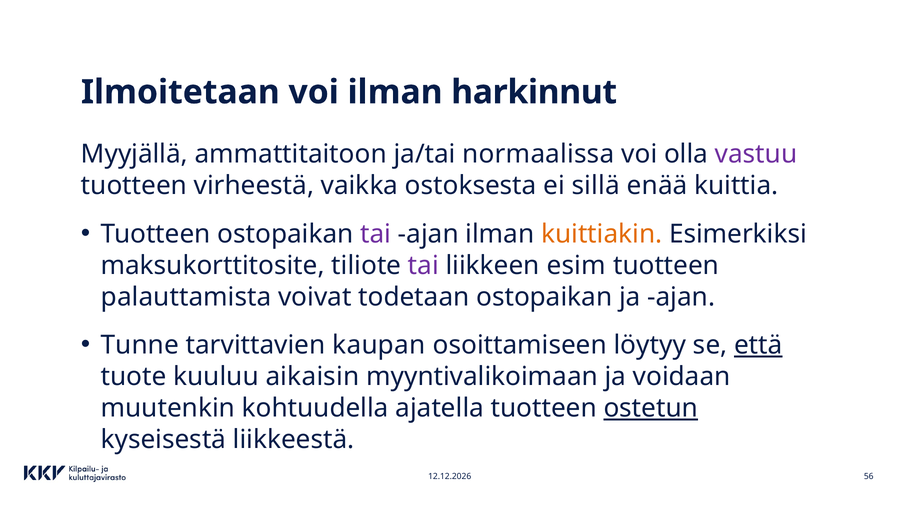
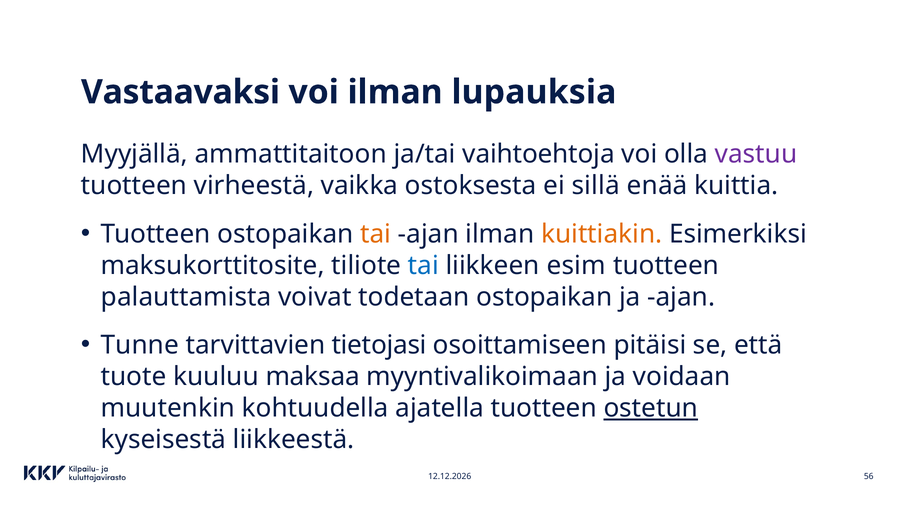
Ilmoitetaan: Ilmoitetaan -> Vastaavaksi (180, 92)
harkinnut: harkinnut -> lupauksia (534, 92)
normaalissa: normaalissa -> vaihtoehtoja (539, 154)
tai colour: purple -> orange (376, 234)
tai colour: purple -> blue (423, 265)
kaupan: kaupan -> tietojasi (379, 345)
löytyy: löytyy -> pitäisi (650, 345)
että underline: present -> none (758, 345)
aikaisin: aikaisin -> maksaa (313, 377)
